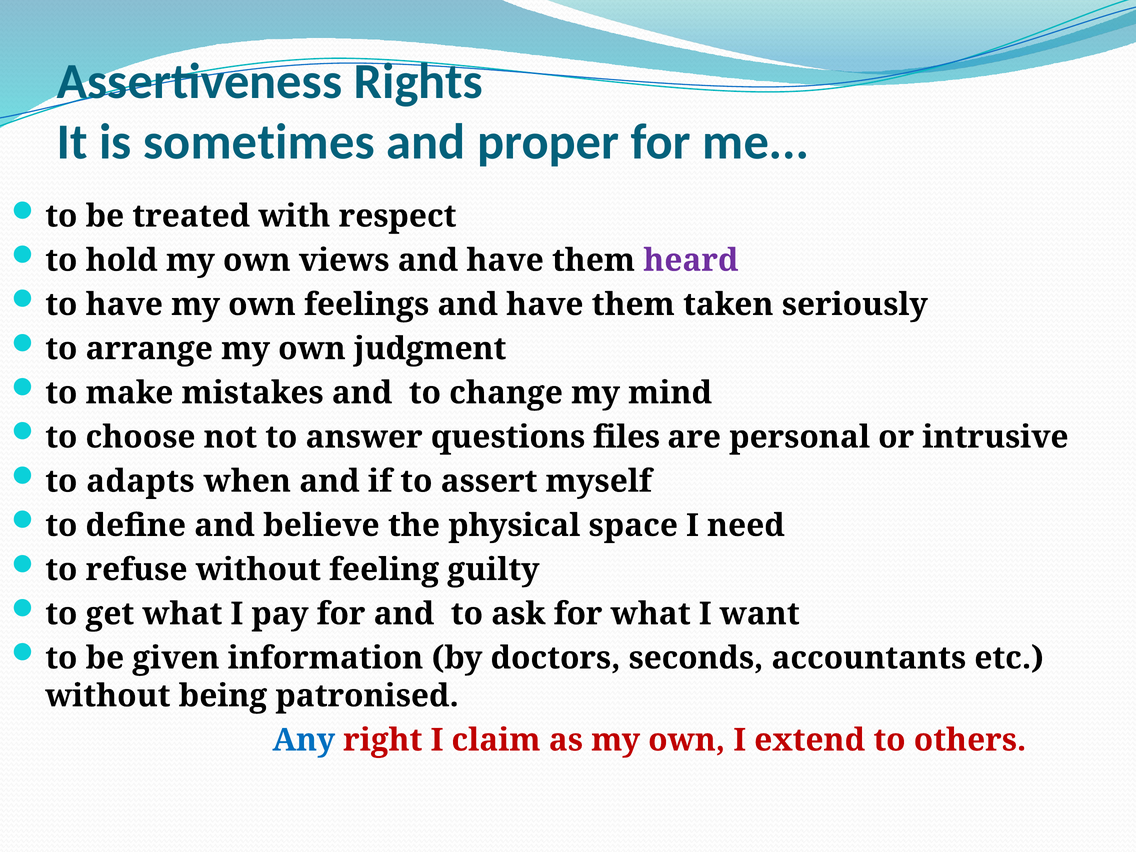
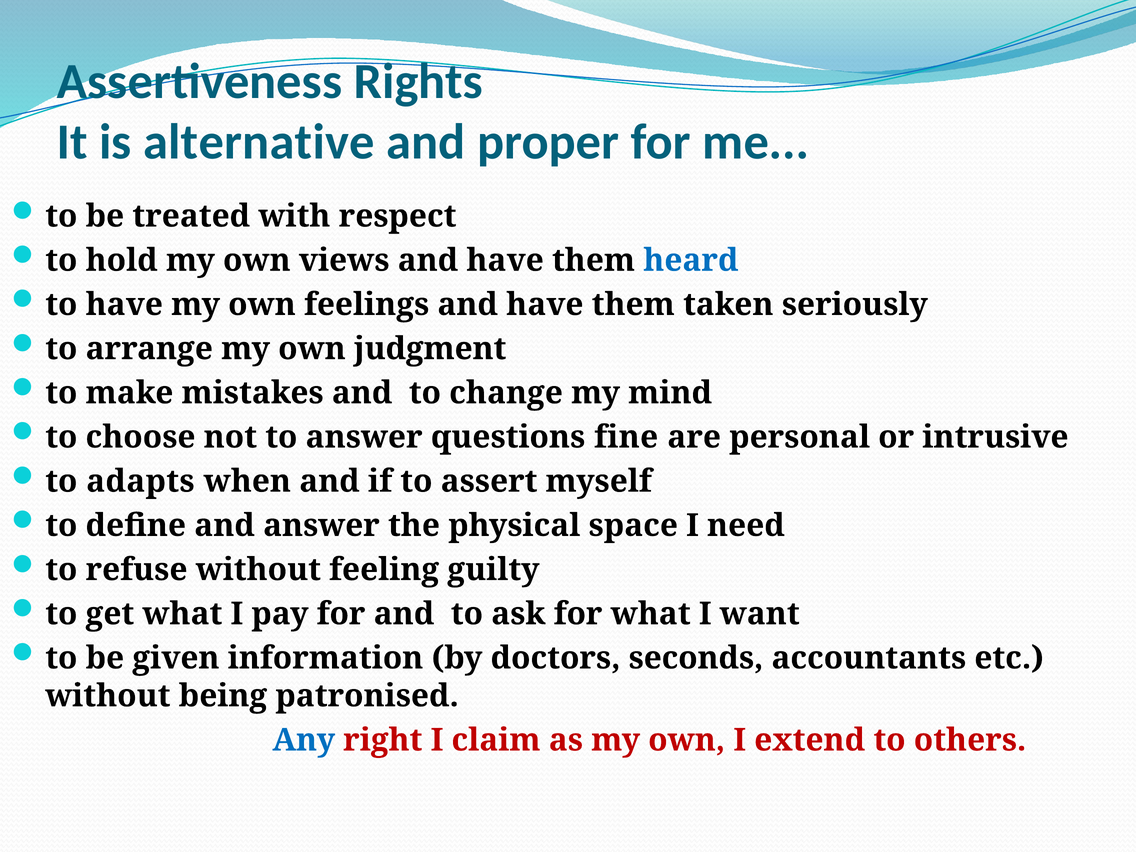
sometimes: sometimes -> alternative (259, 142)
heard colour: purple -> blue (691, 260)
files: files -> fine (626, 437)
and believe: believe -> answer (321, 525)
